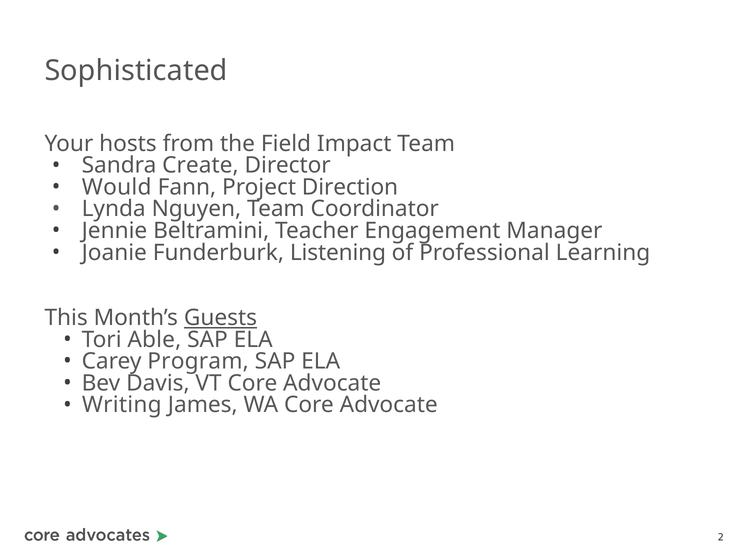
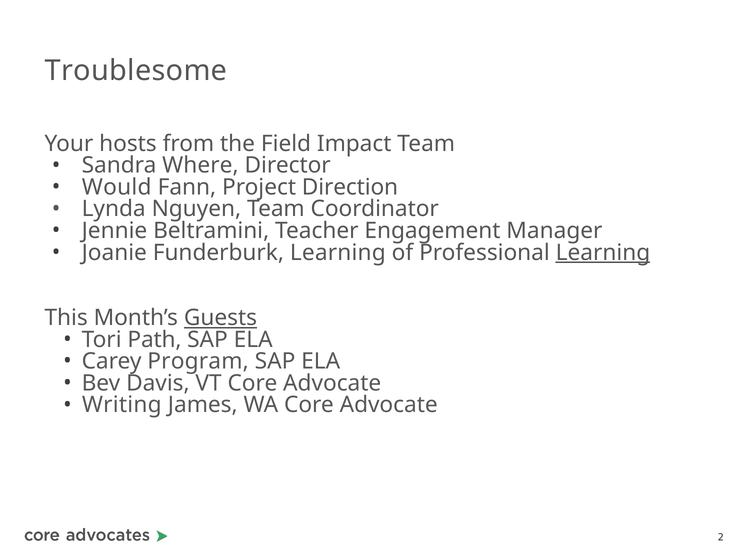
Sophisticated: Sophisticated -> Troublesome (136, 71)
Create: Create -> Where (200, 165)
Funderburk Listening: Listening -> Learning (338, 253)
Learning underline: none -> present (603, 253)
Able: Able -> Path (155, 340)
